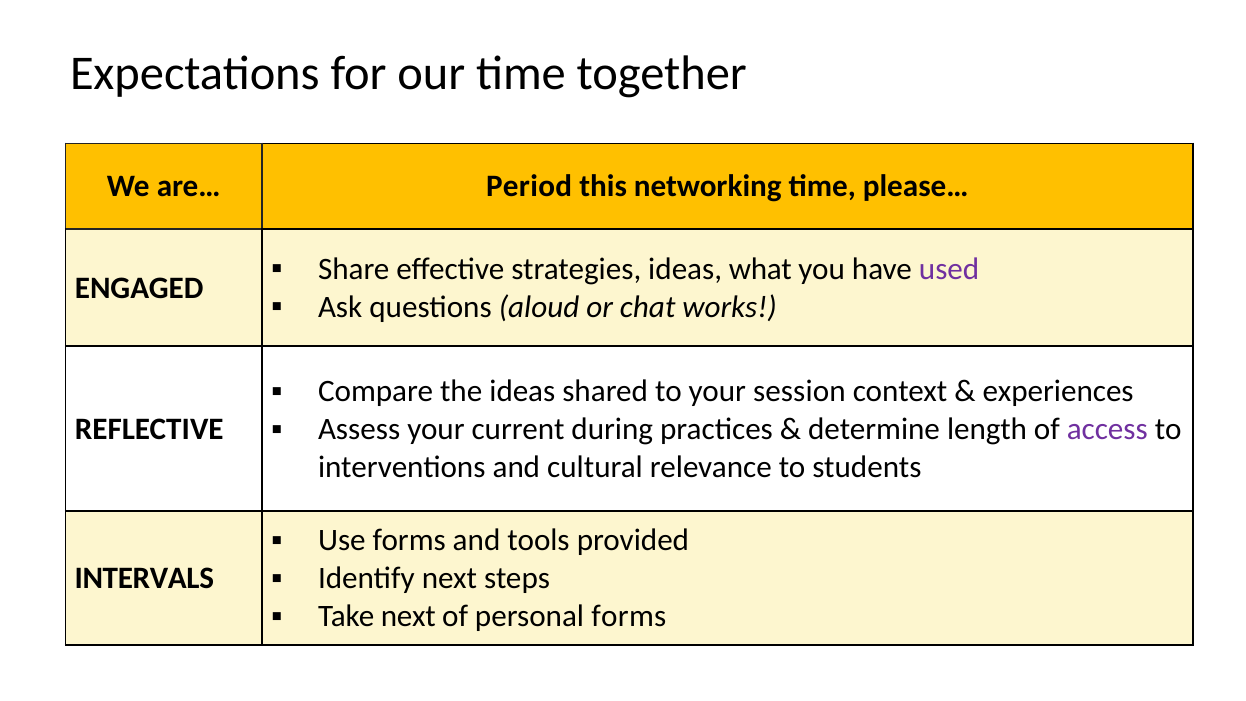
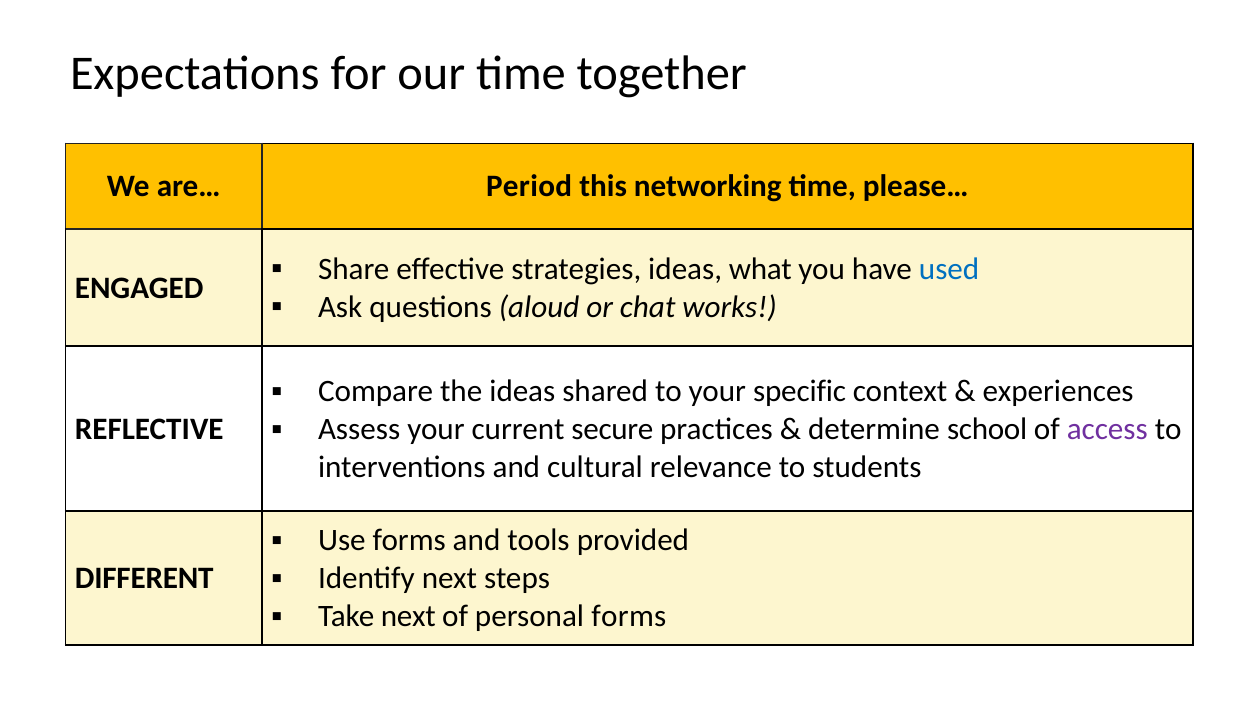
used colour: purple -> blue (949, 269)
session: session -> specific (799, 391)
during: during -> secure (612, 429)
length: length -> school (987, 429)
INTERVALS: INTERVALS -> DIFFERENT (144, 578)
